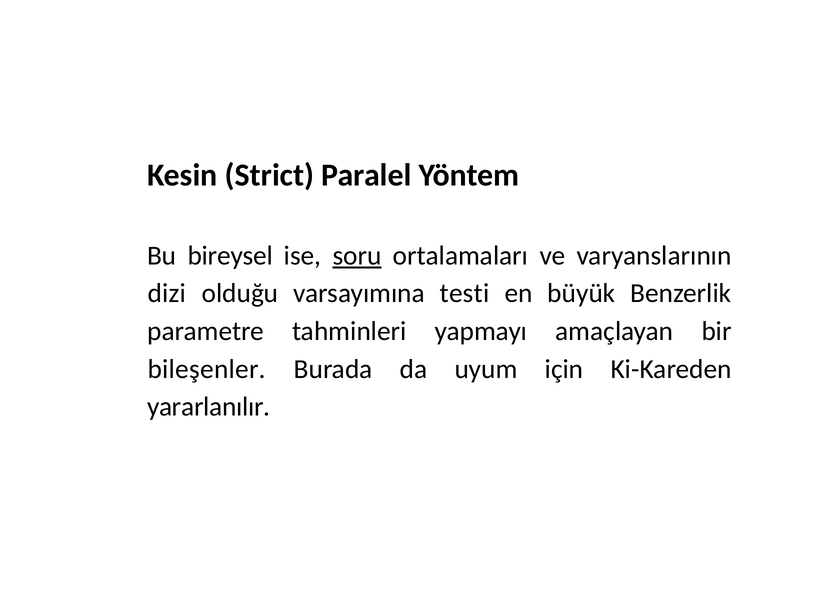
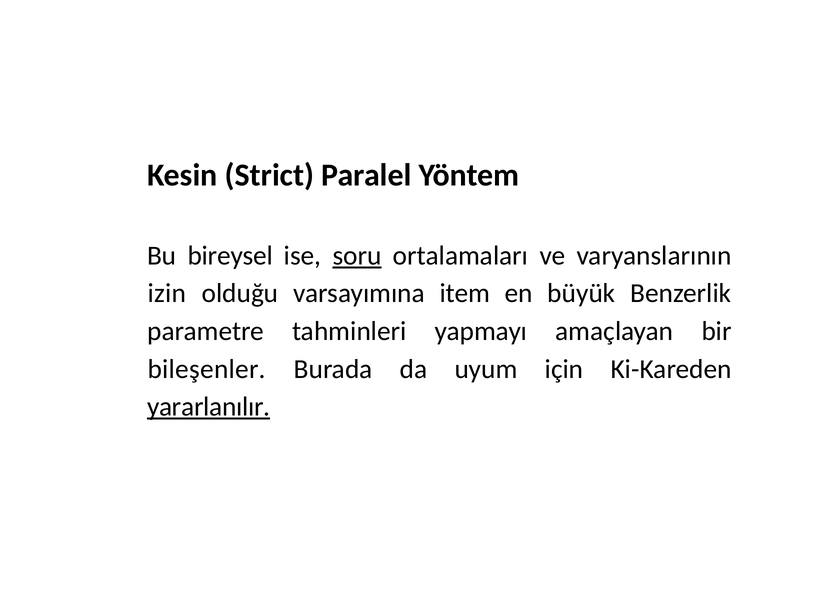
dizi: dizi -> izin (167, 293)
testi: testi -> item (465, 293)
yararlanılır underline: none -> present (209, 407)
